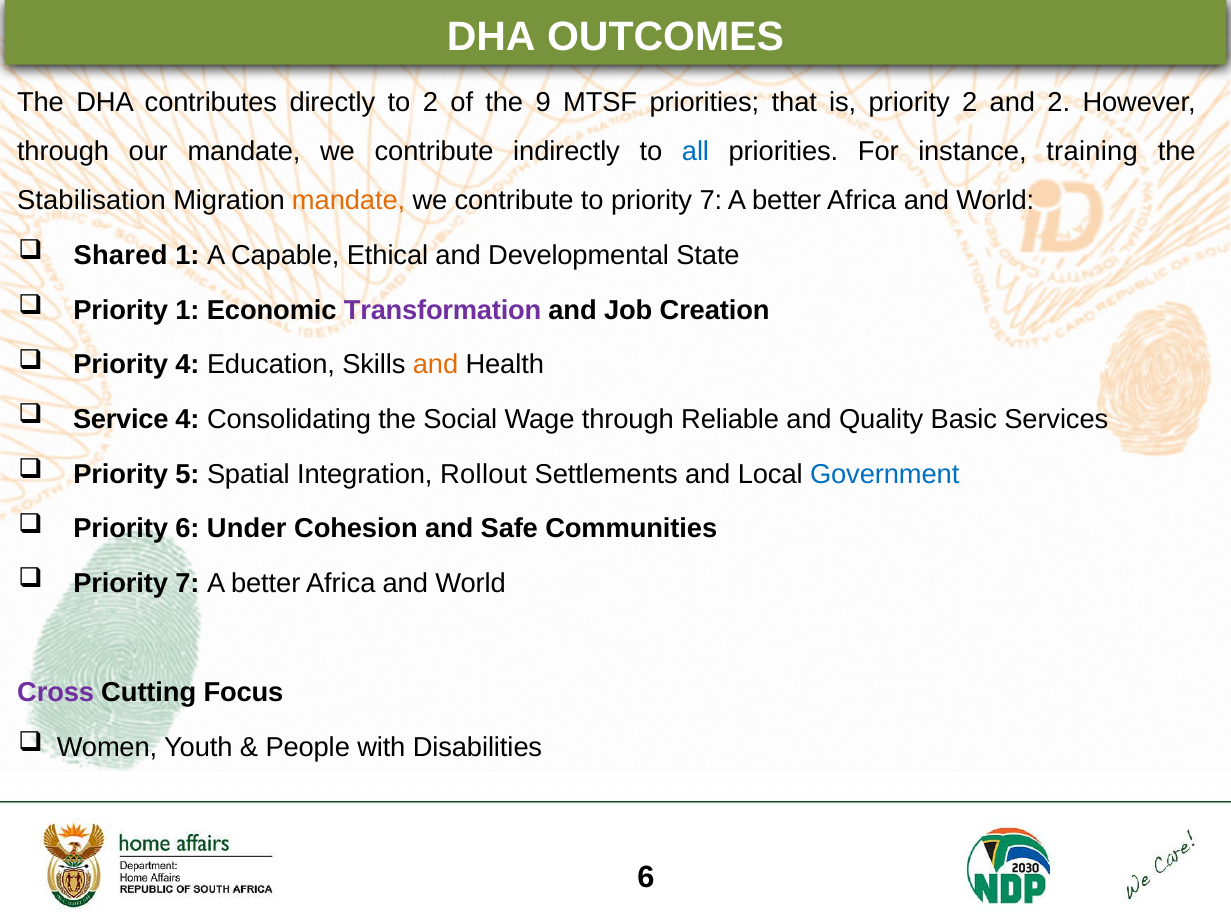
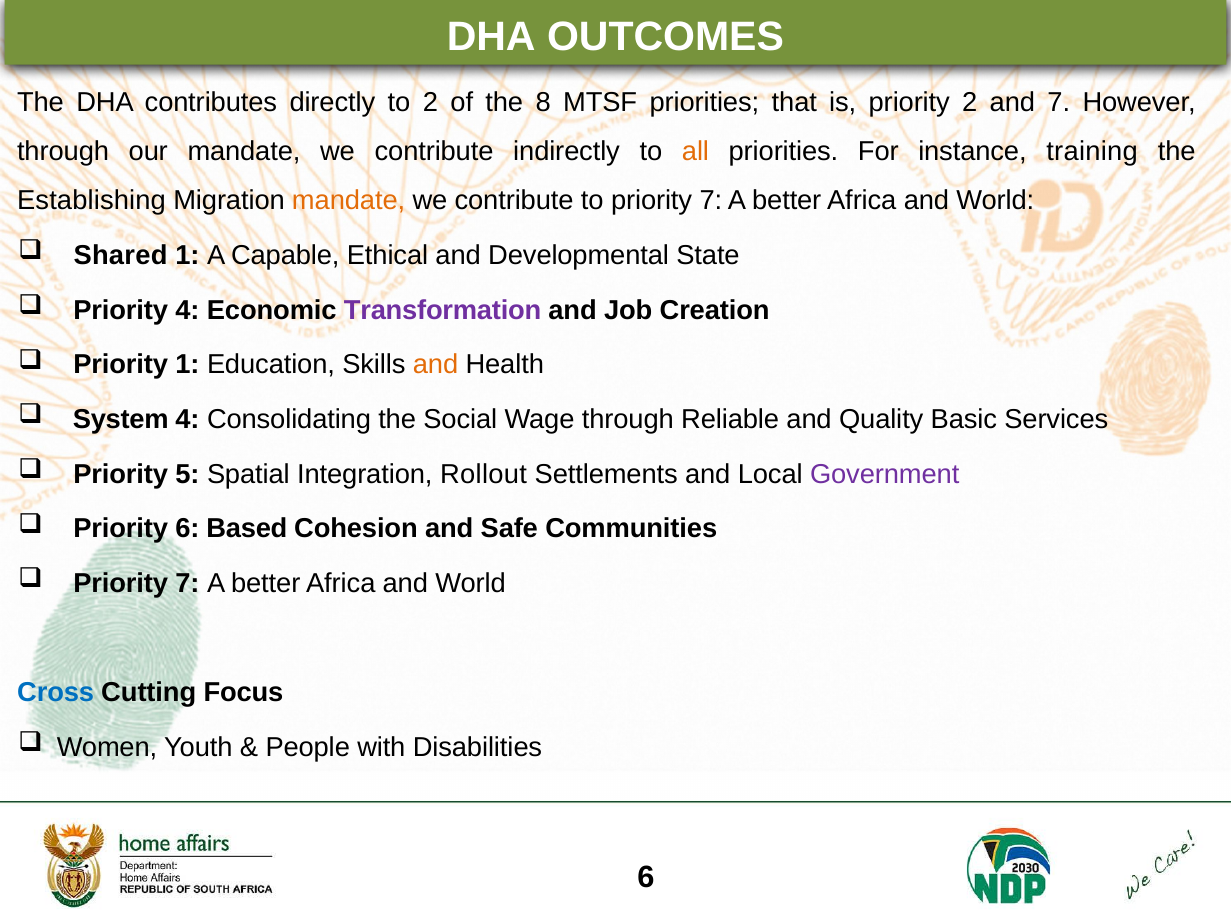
9: 9 -> 8 (543, 102)
and 2: 2 -> 7 (1059, 102)
all colour: blue -> orange (695, 152)
Stabilisation: Stabilisation -> Establishing (92, 201)
Priority 1: 1 -> 4 (187, 310)
Priority 4: 4 -> 1 (187, 365)
Service: Service -> System (121, 420)
Government colour: blue -> purple (885, 474)
Under: Under -> Based (247, 529)
Cross colour: purple -> blue (56, 693)
